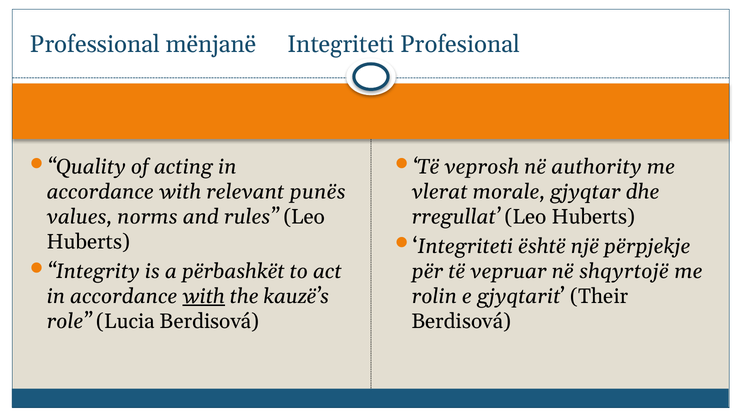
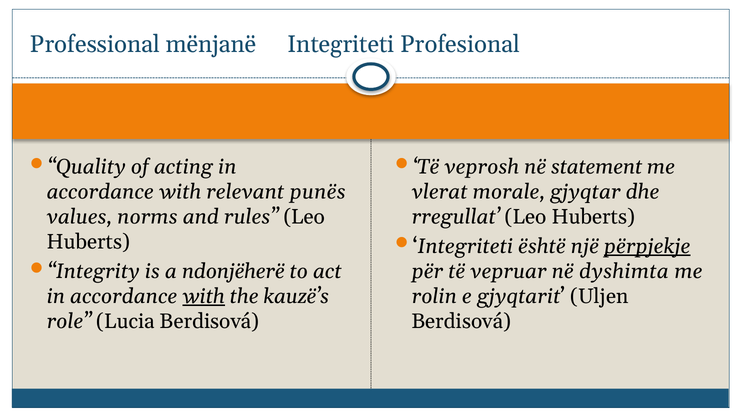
authority: authority -> statement (597, 167)
përpjekje underline: none -> present (647, 247)
përbashkët: përbashkët -> ndonjëherë (233, 272)
shqyrtojë: shqyrtojë -> dyshimta (624, 272)
Their: Their -> Uljen (599, 297)
